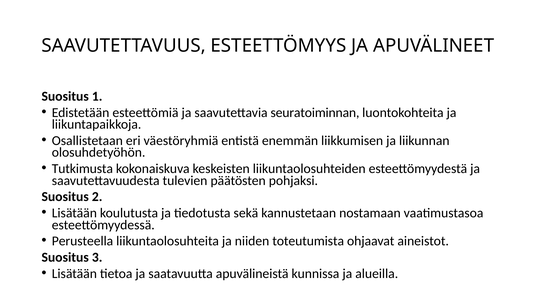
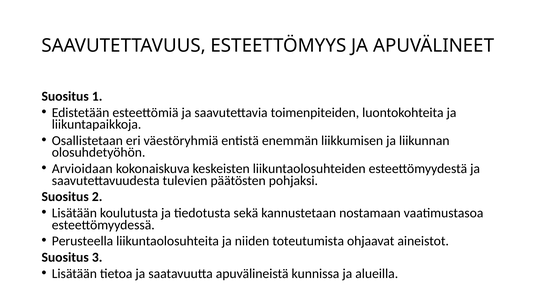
seuratoiminnan: seuratoiminnan -> toimenpiteiden (315, 113)
Tutkimusta: Tutkimusta -> Arvioidaan (82, 169)
